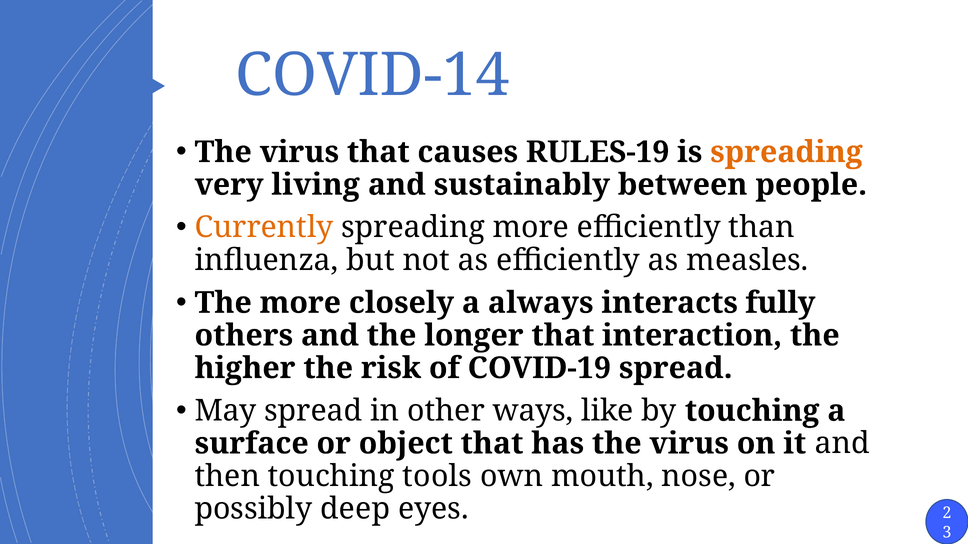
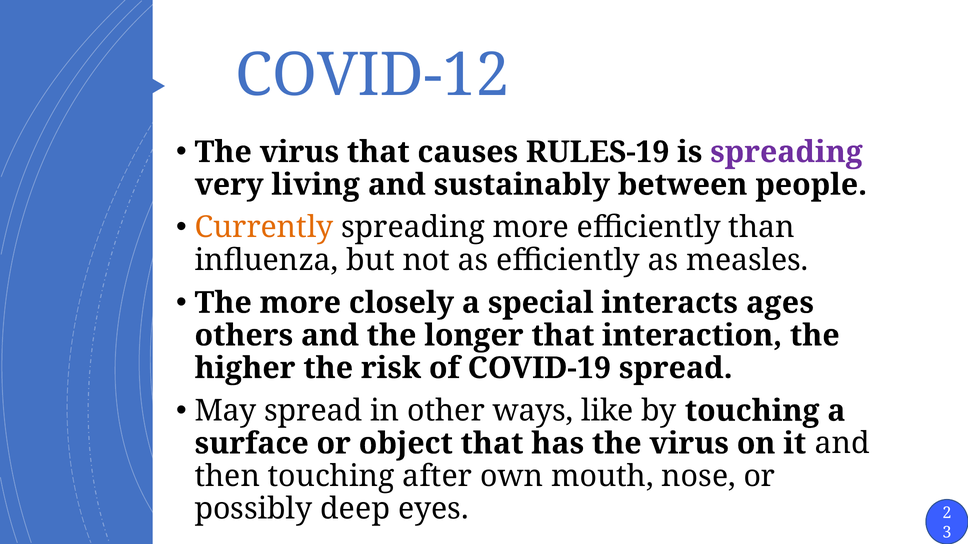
COVID-14: COVID-14 -> COVID-12 (372, 75)
spreading colour: orange -> purple (786, 152)
always: always -> special (541, 303)
fully: fully -> ages (780, 303)
tools: tools -> after (437, 477)
